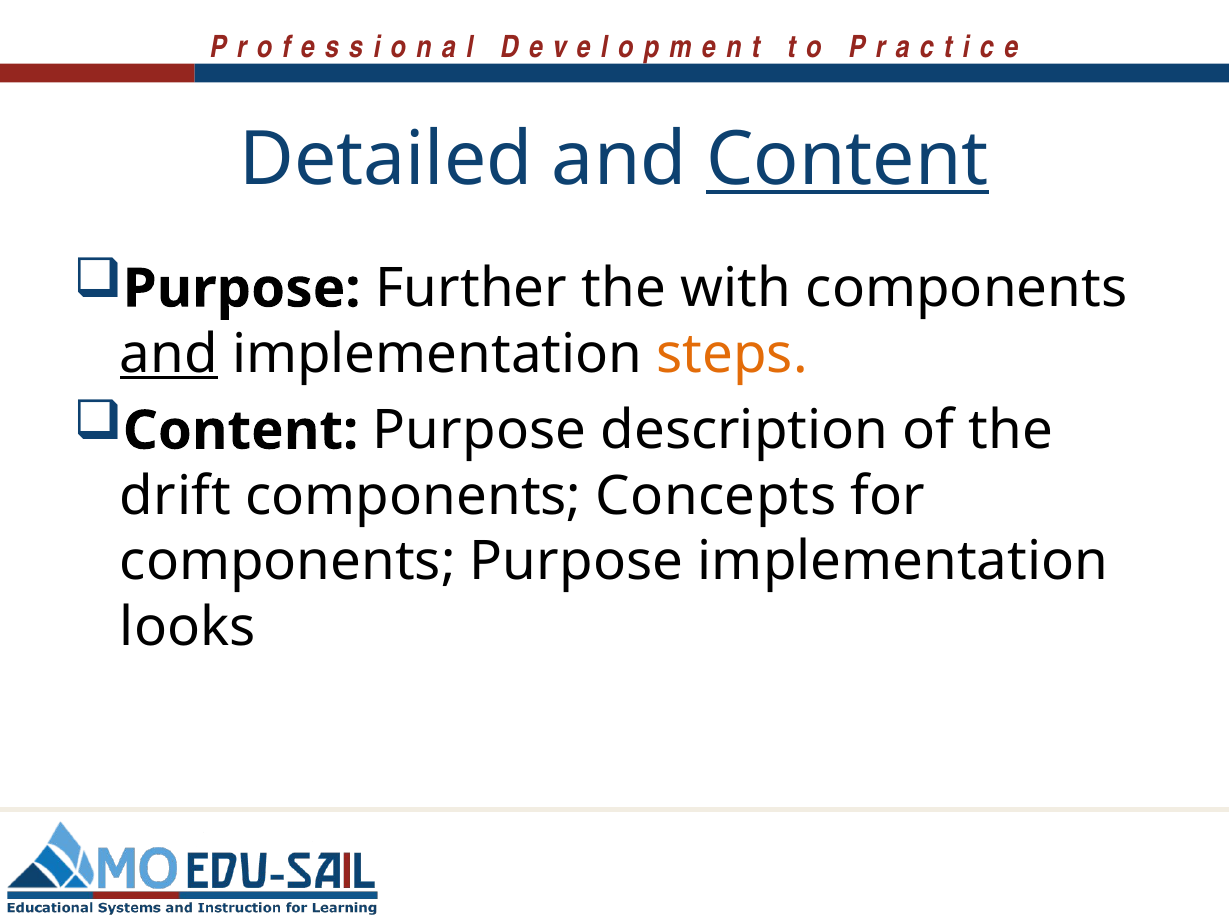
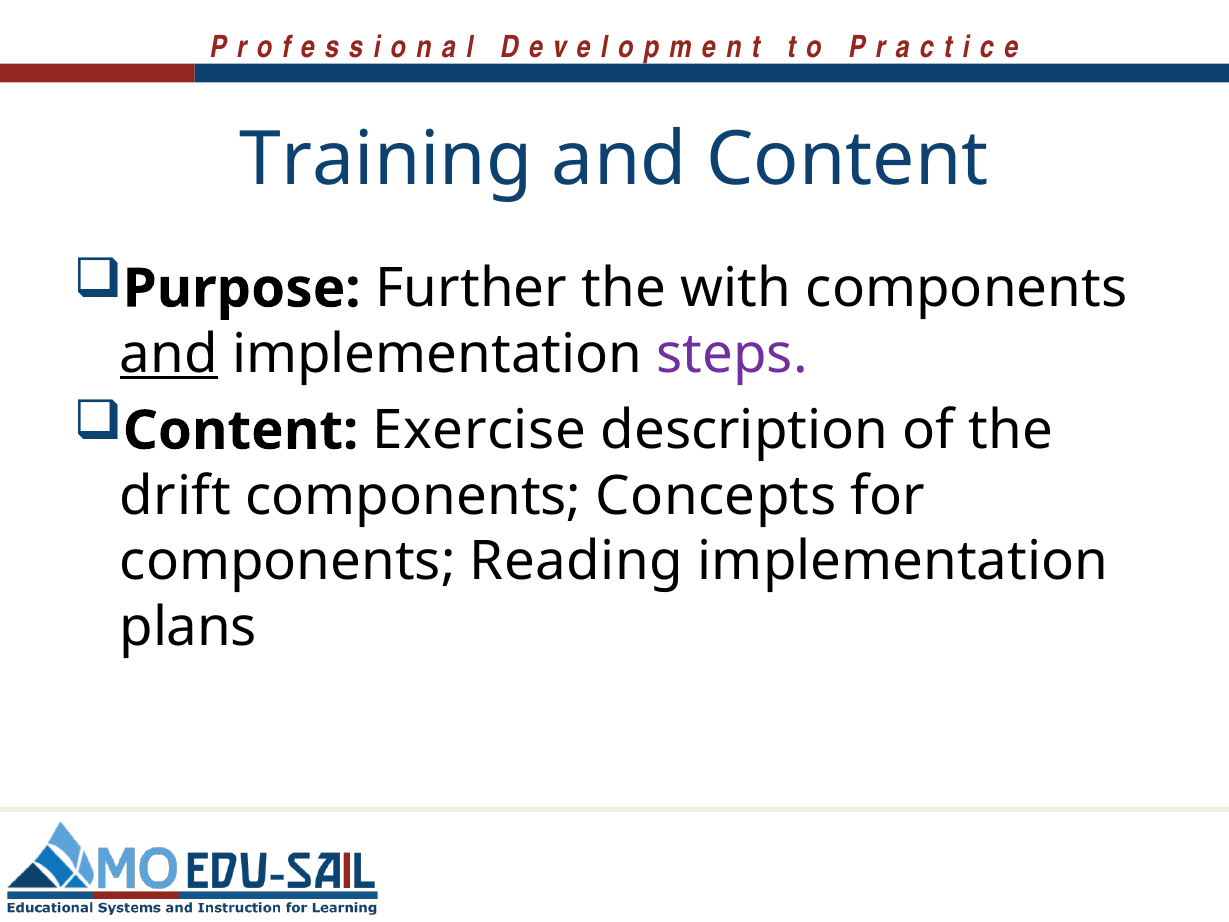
Detailed: Detailed -> Training (386, 160)
Content underline: present -> none (847, 160)
steps colour: orange -> purple (732, 354)
Content Purpose: Purpose -> Exercise (479, 431)
components Purpose: Purpose -> Reading (576, 562)
looks: looks -> plans (188, 627)
